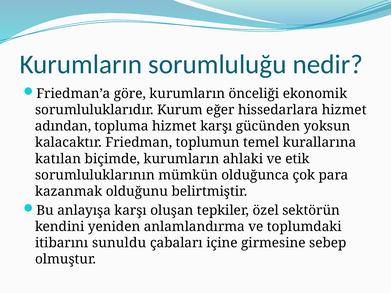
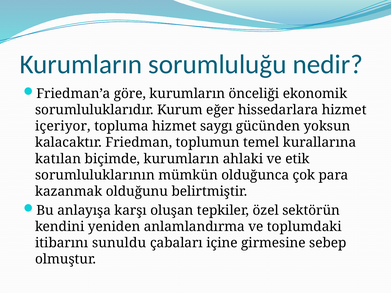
adından: adından -> içeriyor (63, 126)
hizmet karşı: karşı -> saygı (216, 126)
